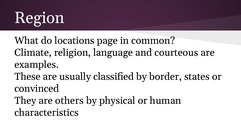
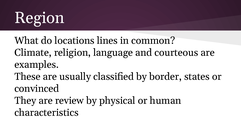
page: page -> lines (107, 41)
others: others -> review (69, 101)
